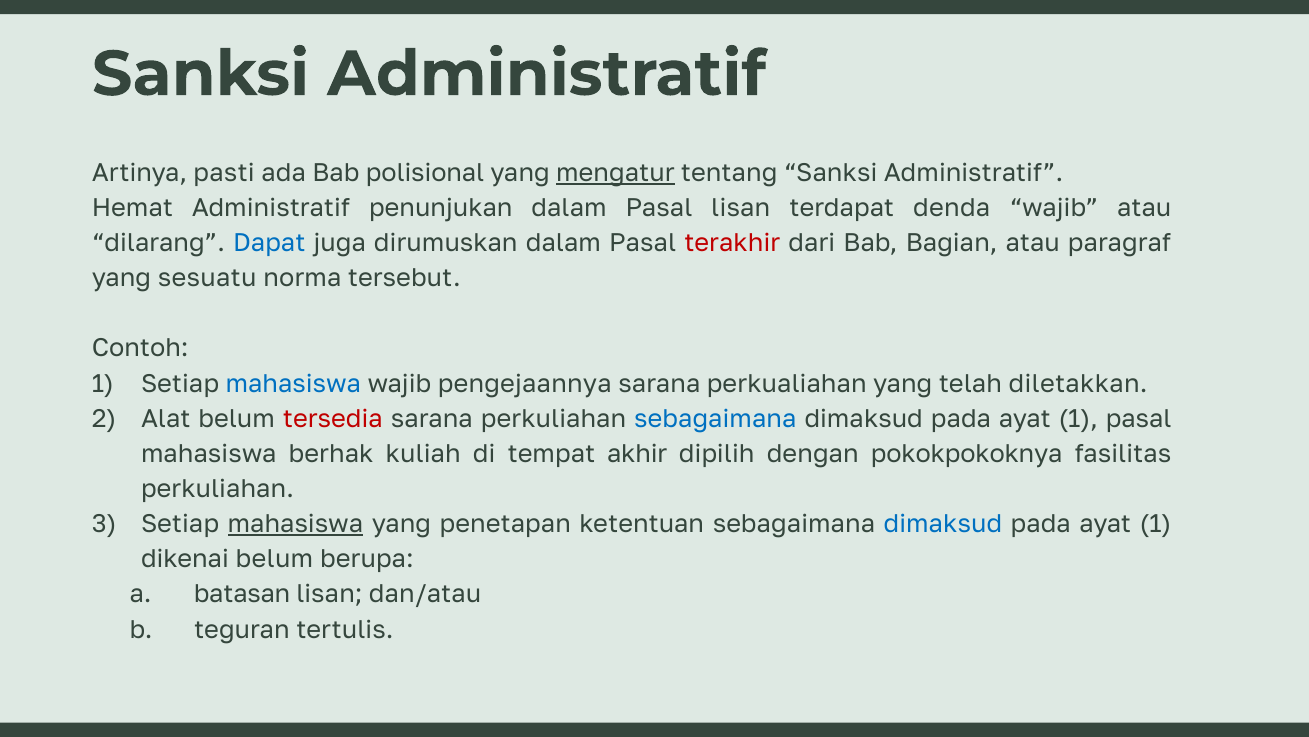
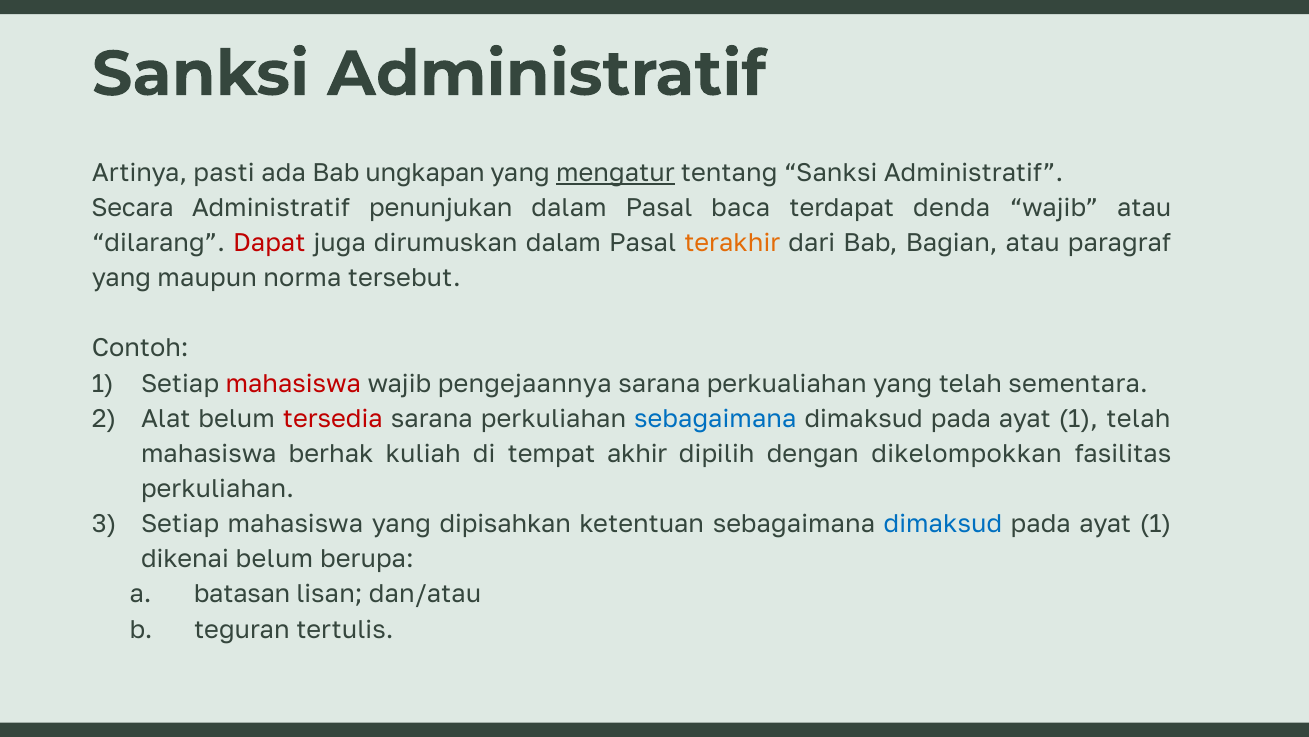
polisional: polisional -> ungkapan (425, 173)
Hemat: Hemat -> Secara (133, 208)
Pasal lisan: lisan -> baca (741, 208)
Dapat colour: blue -> red (269, 243)
terakhir colour: red -> orange (732, 243)
sesuatu: sesuatu -> maupun (207, 278)
mahasiswa colour: blue -> red (293, 383)
diletakkan: diletakkan -> sementara (1078, 383)
1 pasal: pasal -> telah (1139, 418)
pokokpokoknya: pokokpokoknya -> dikelompokkan (967, 454)
mahasiswa underline: present -> none (295, 524)
penetapan: penetapan -> dipisahkan (505, 524)
